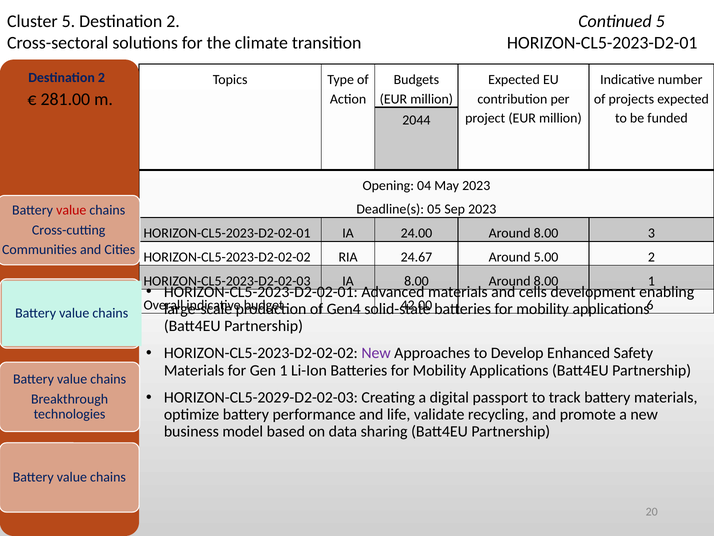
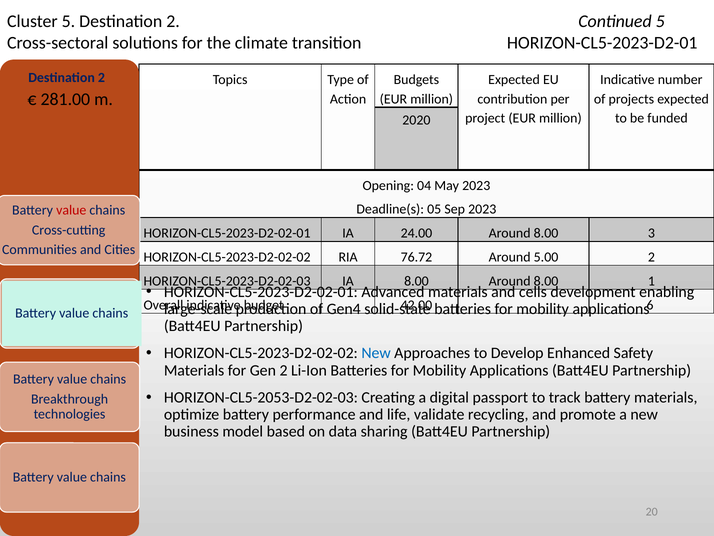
2044: 2044 -> 2020 (416, 120)
24.67: 24.67 -> 76.72 (416, 257)
New colour: purple -> blue (376, 353)
Gen 1: 1 -> 2 (284, 370)
HORIZON-CL5-2029-D2-02-03: HORIZON-CL5-2029-D2-02-03 -> HORIZON-CL5-2053-D2-02-03 (261, 397)
